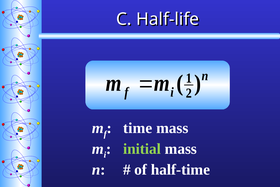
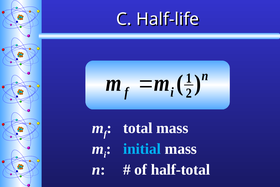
time: time -> total (138, 128)
initial colour: light green -> light blue (142, 149)
half-time: half-time -> half-total (180, 169)
